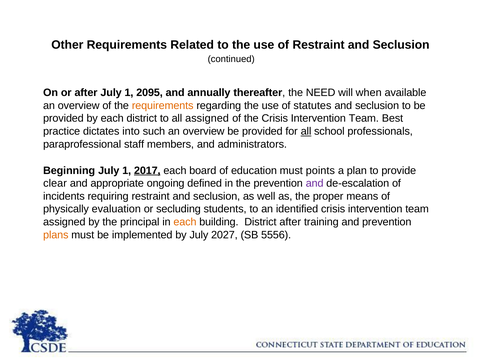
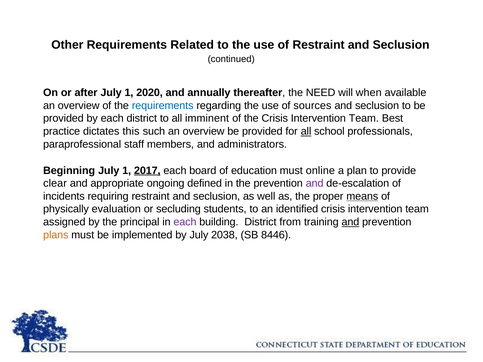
2095: 2095 -> 2020 (150, 93)
requirements colour: orange -> blue (163, 106)
statutes: statutes -> sources (312, 106)
all assigned: assigned -> imminent (207, 119)
into: into -> this (131, 131)
points: points -> online (320, 171)
means underline: none -> present (362, 196)
each colour: orange -> purple (185, 222)
District after: after -> from (290, 222)
and underline: none -> present (350, 222)
2027: 2027 -> 2038 (224, 235)
5556: 5556 -> 8446 (276, 235)
